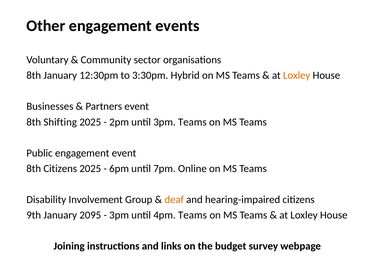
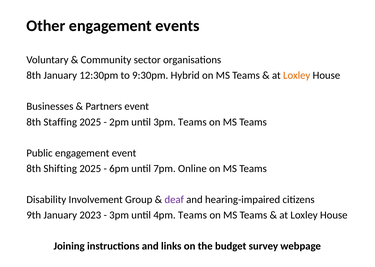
3:30pm: 3:30pm -> 9:30pm (150, 75)
Shifting: Shifting -> Staffing (60, 122)
8th Citizens: Citizens -> Shifting (60, 168)
deaf colour: orange -> purple (174, 199)
2095: 2095 -> 2023 (90, 215)
